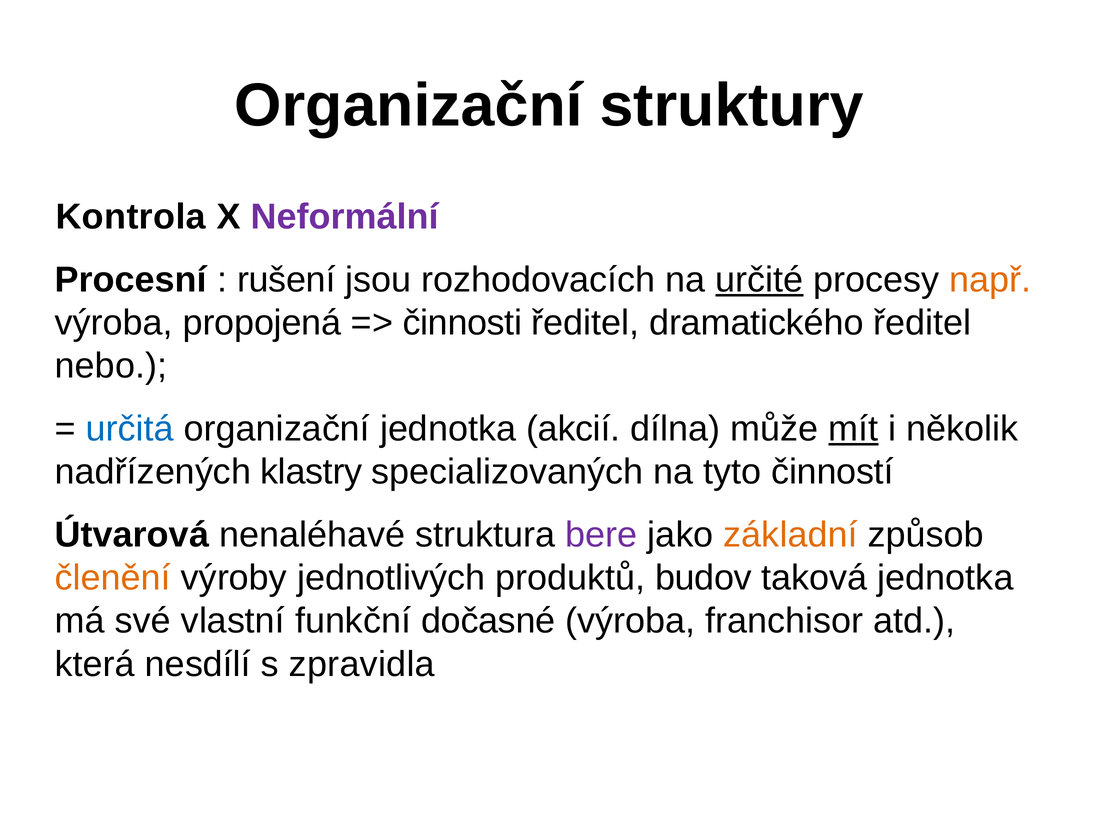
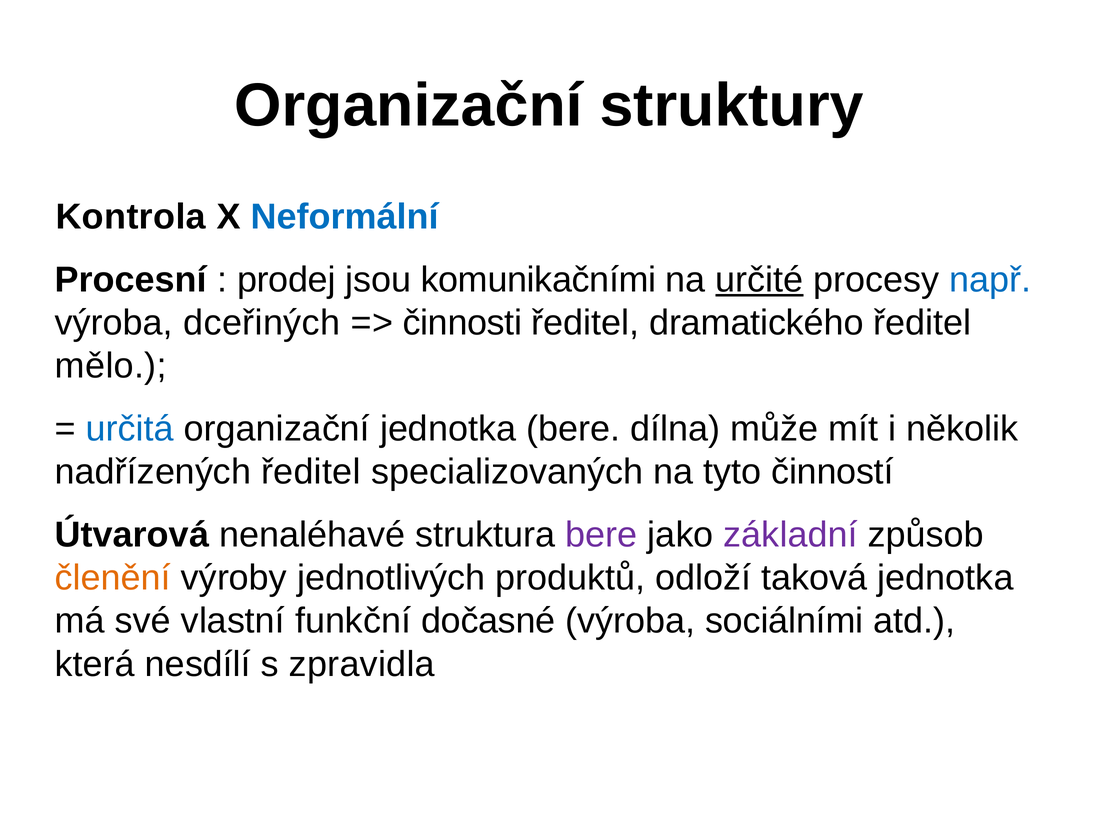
Neformální colour: purple -> blue (345, 217)
rušení: rušení -> prodej (286, 280)
rozhodovacích: rozhodovacích -> komunikačními (538, 280)
např colour: orange -> blue (990, 280)
propojená: propojená -> dceřiných (262, 323)
nebo: nebo -> mělo (111, 366)
jednotka akcií: akcií -> bere (573, 429)
mít underline: present -> none (853, 429)
nadřízených klastry: klastry -> ředitel (311, 472)
základní colour: orange -> purple (791, 535)
budov: budov -> odloží (703, 578)
franchisor: franchisor -> sociálními (784, 621)
